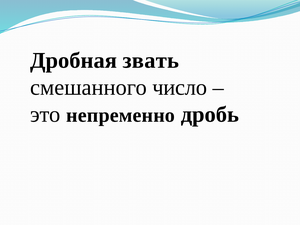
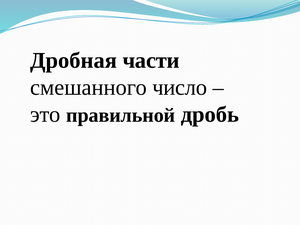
звать: звать -> части (151, 61)
непременно: непременно -> правильной (121, 115)
